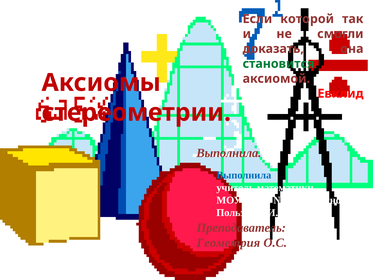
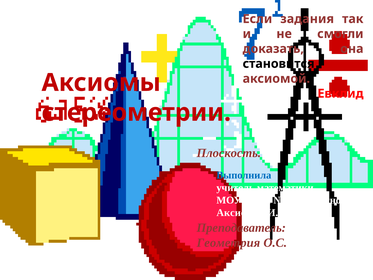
которой: которой -> задания (307, 19)
становится colour: green -> black (279, 64)
Выполнила: Выполнила -> Плоскость (229, 153)
Пользуясь: Пользуясь -> Аксиомой (241, 212)
